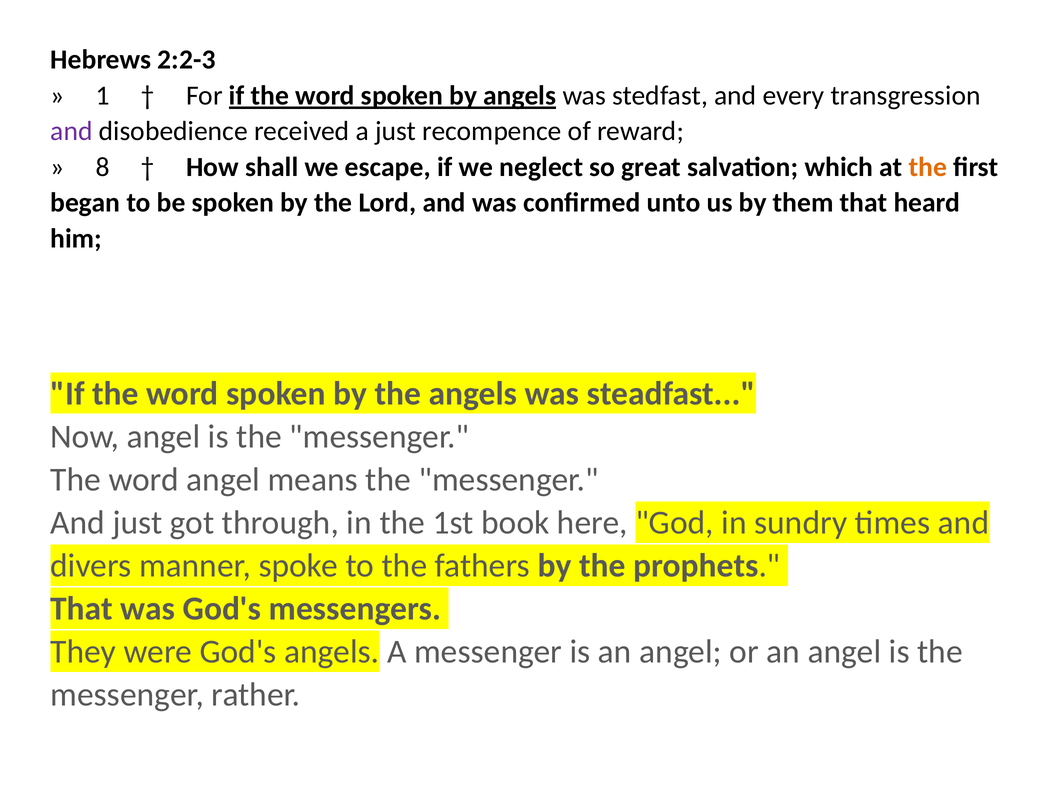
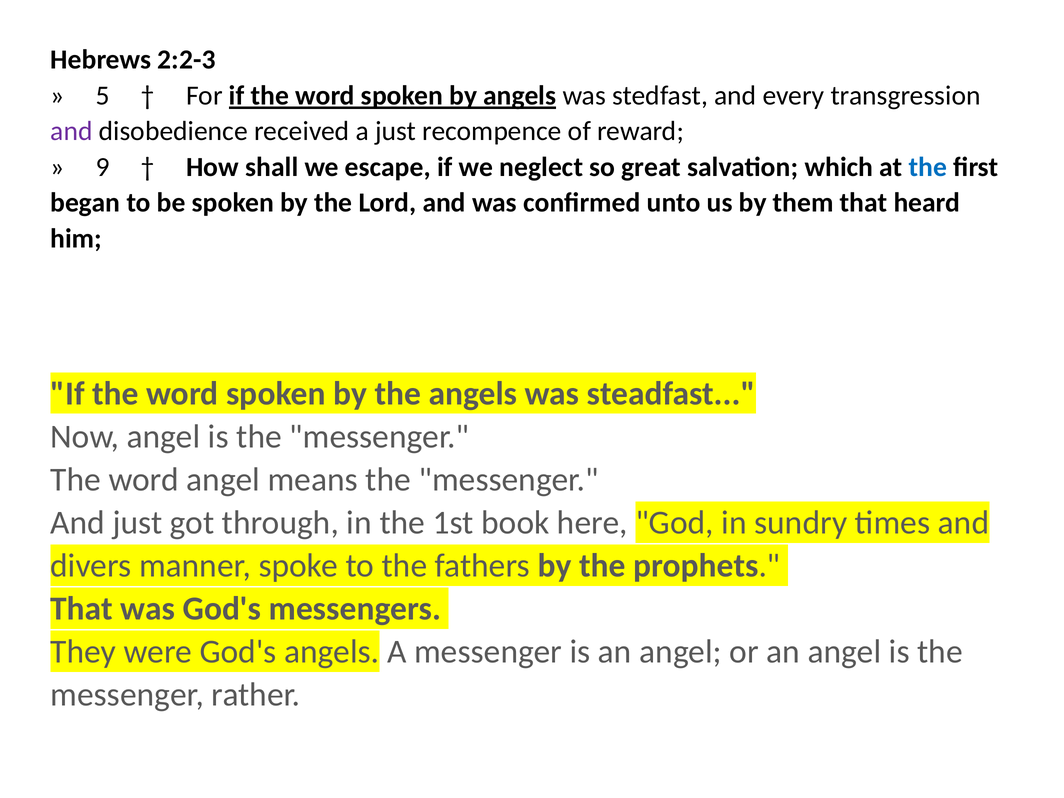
1: 1 -> 5 (103, 96)
8: 8 -> 9 (103, 167)
the colour: orange -> blue (928, 167)
